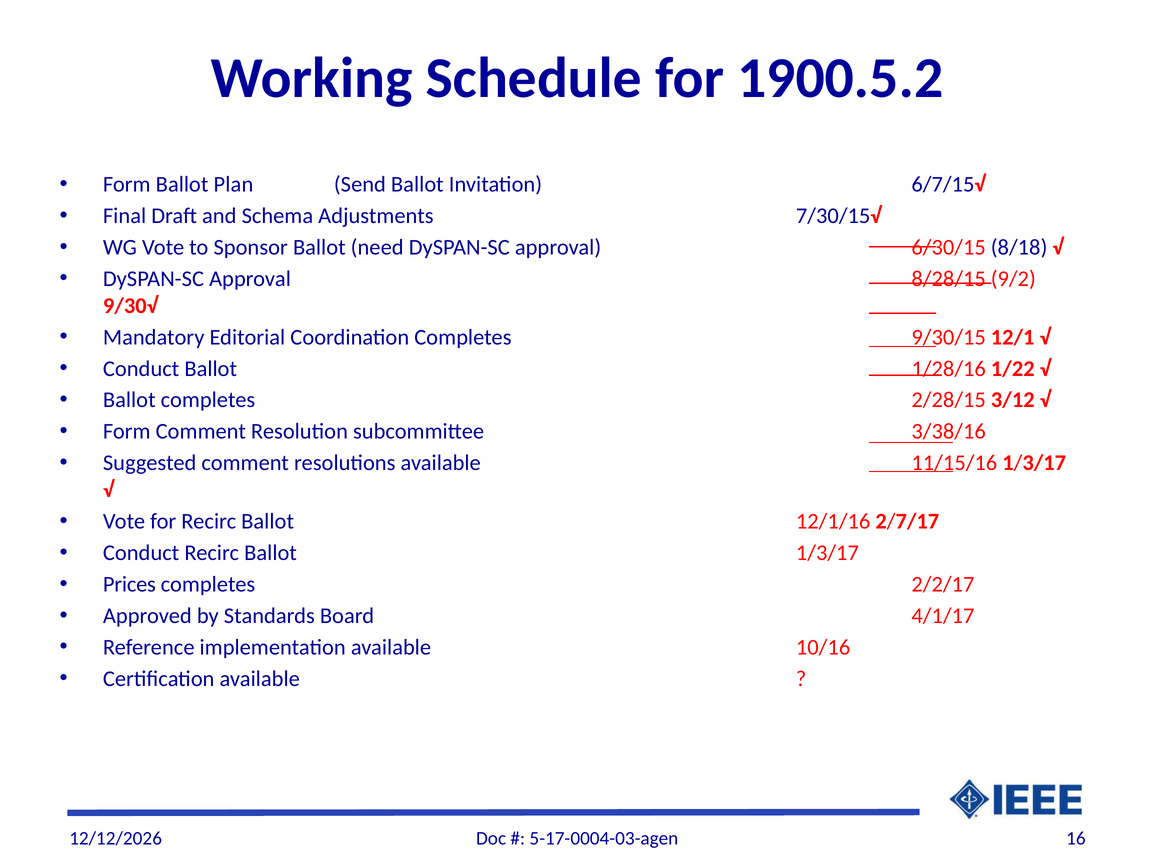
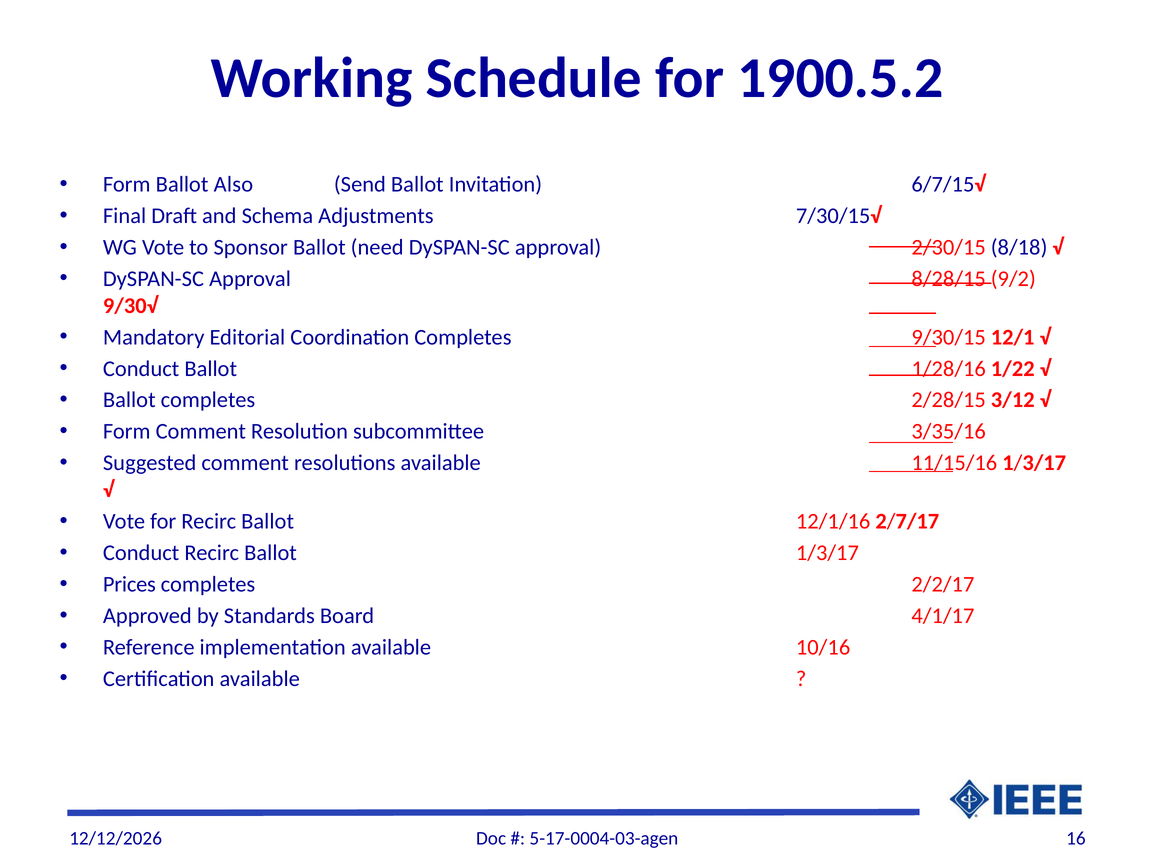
Plan: Plan -> Also (233, 184)
6/30/15: 6/30/15 -> 2/30/15 (949, 247)
3/38/16: 3/38/16 -> 3/35/16 (949, 432)
